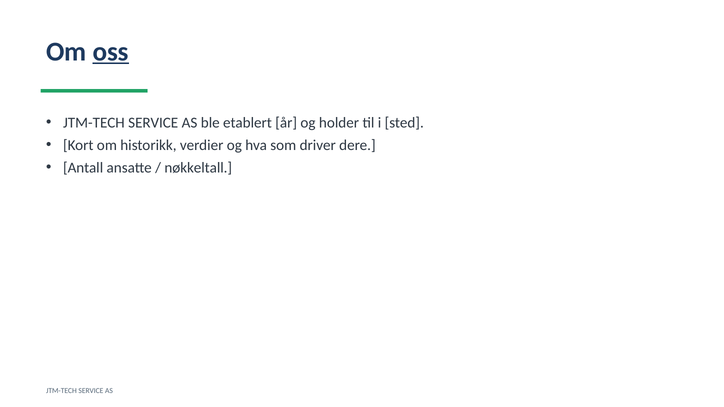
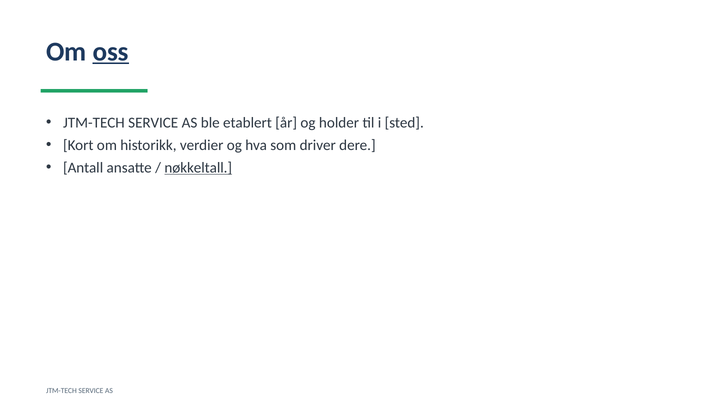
nøkkeltall underline: none -> present (198, 168)
